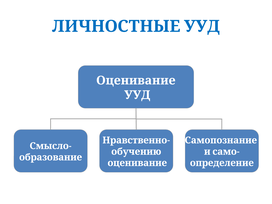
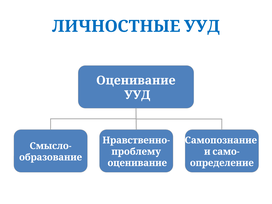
обучению: обучению -> проблему (136, 152)
